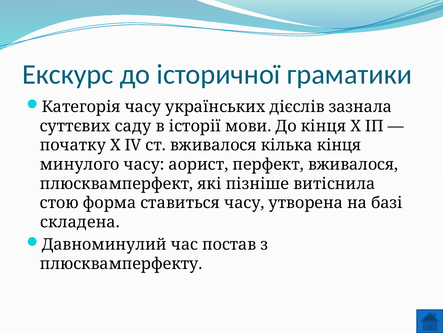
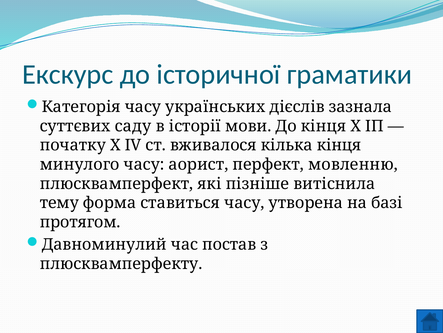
перфект вживалося: вживалося -> мовленню (353, 164)
стою: стою -> тему (59, 203)
складена: складена -> протягом (80, 222)
